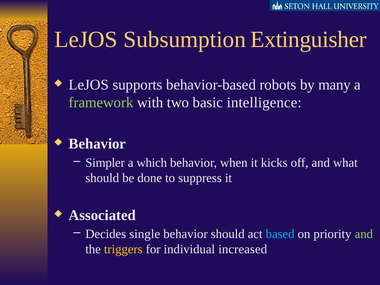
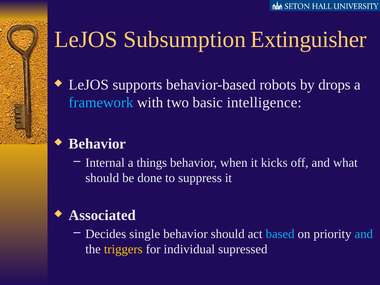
many: many -> drops (335, 85)
framework colour: light green -> light blue (101, 102)
Simpler: Simpler -> Internal (105, 163)
which: which -> things (152, 163)
and colour: light green -> light blue (364, 234)
increased: increased -> supressed (243, 249)
